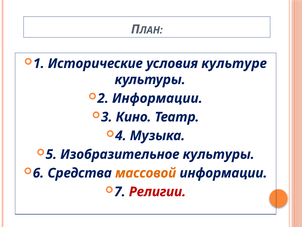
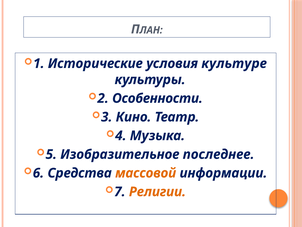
2 Информации: Информации -> Особенности (157, 98)
Изобразительное культуры: культуры -> последнее (219, 154)
Религии colour: red -> orange (157, 191)
